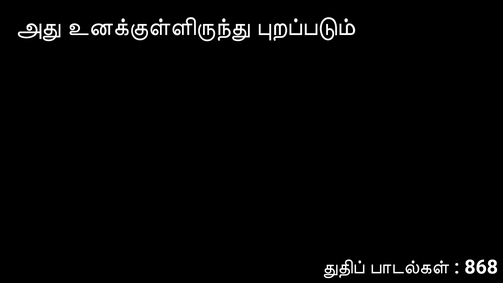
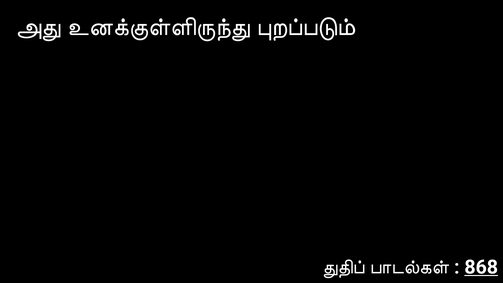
868 underline: none -> present (481, 267)
